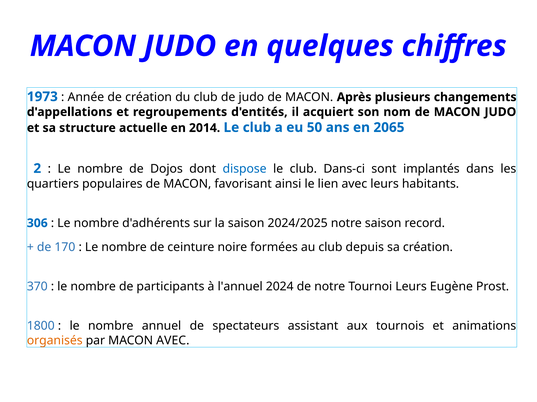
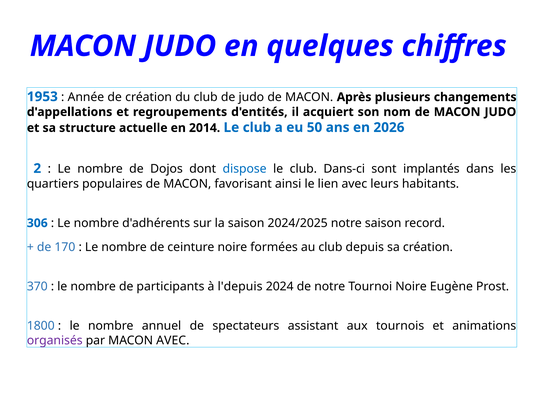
1973: 1973 -> 1953 (42, 97)
2065: 2065 -> 2026 (389, 128)
l'annuel: l'annuel -> l'depuis (240, 287)
Tournoi Leurs: Leurs -> Noire (411, 287)
organisés colour: orange -> purple (55, 341)
